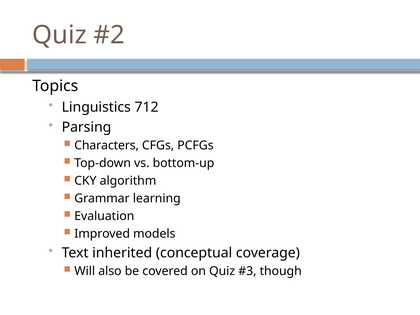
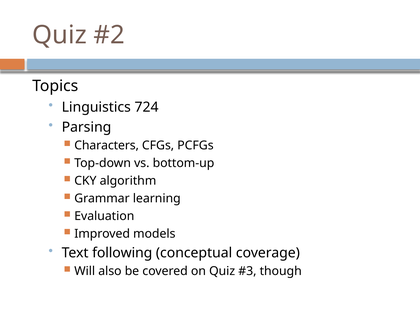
712: 712 -> 724 (147, 107)
inherited: inherited -> following (122, 253)
